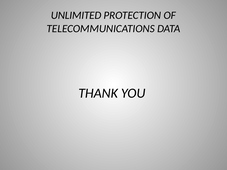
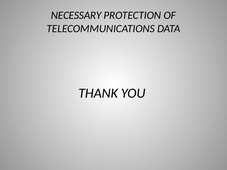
UNLIMITED: UNLIMITED -> NECESSARY (76, 15)
